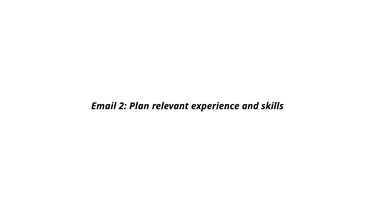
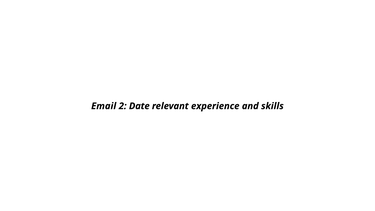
Plan: Plan -> Date (139, 106)
